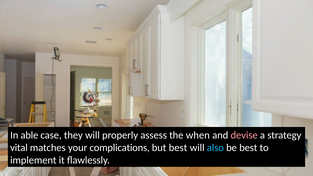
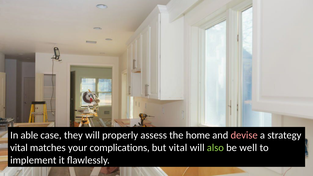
when: when -> home (198, 135)
but best: best -> vital (178, 148)
also colour: light blue -> light green (215, 148)
be best: best -> well (248, 148)
